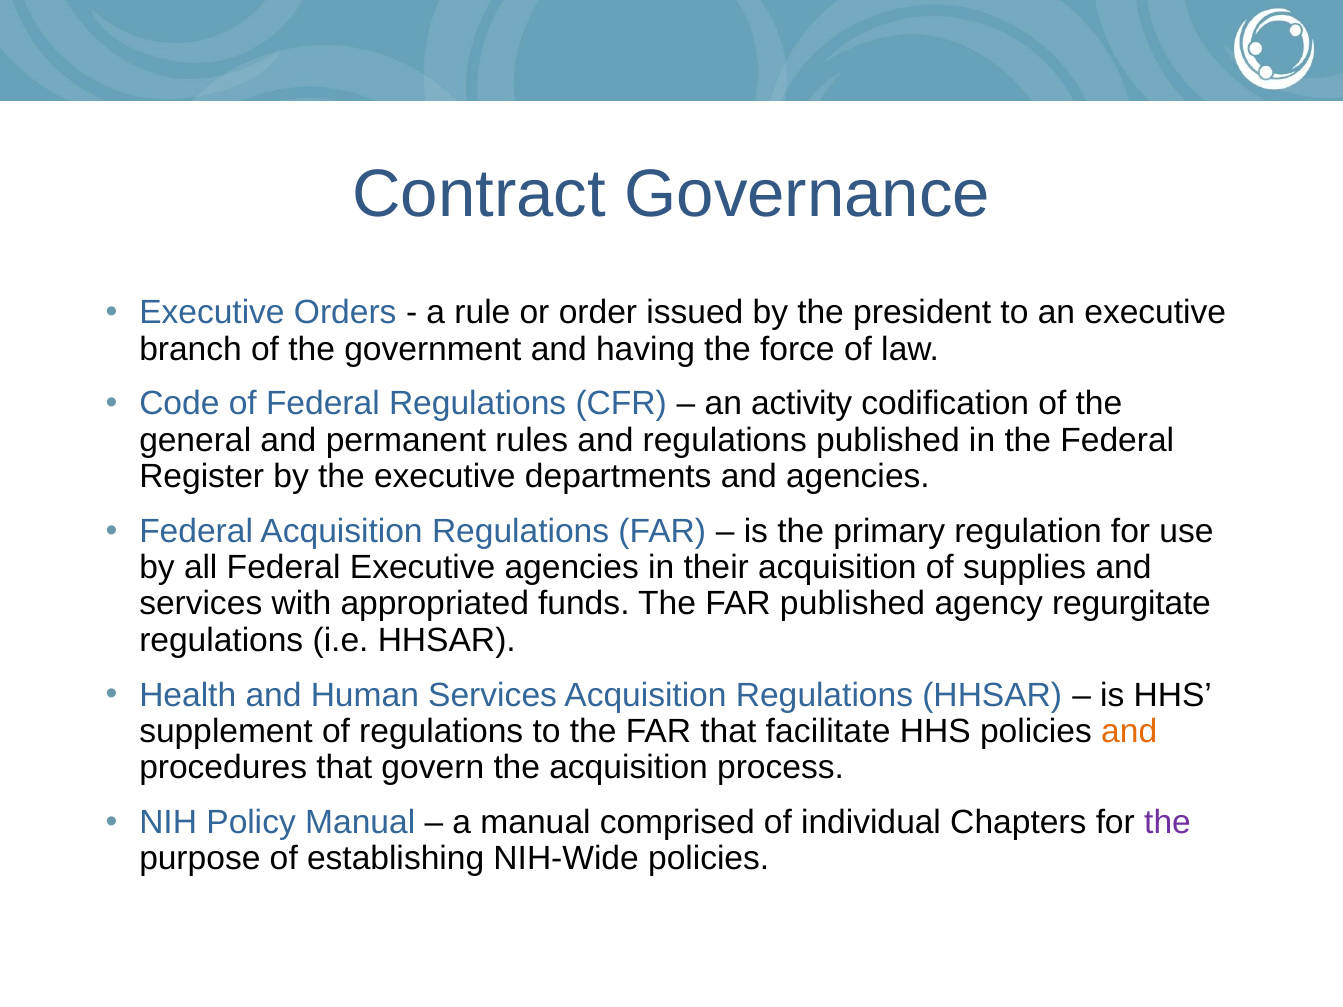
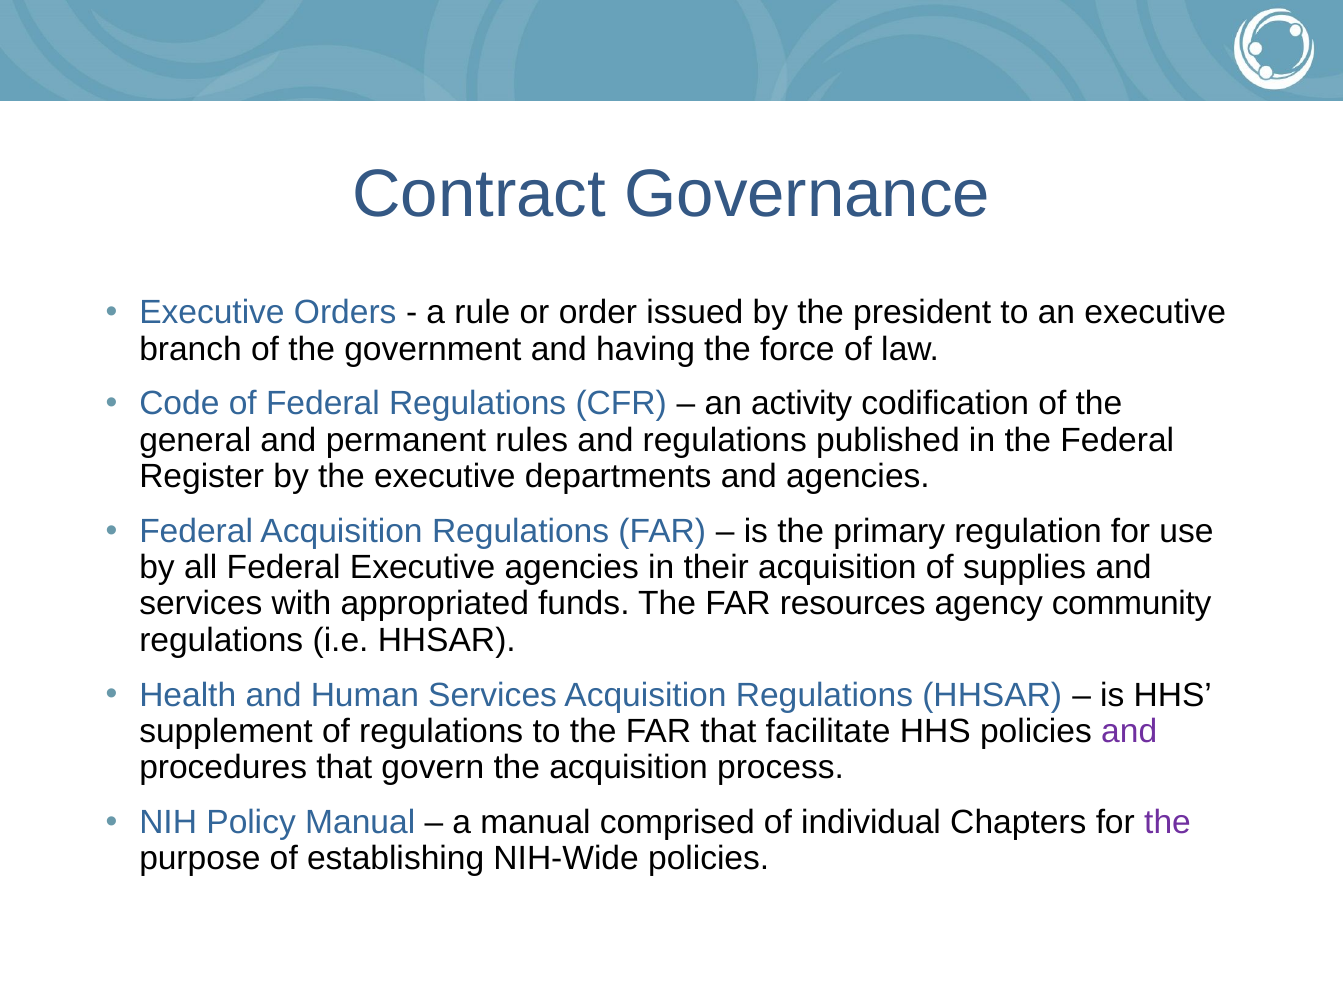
FAR published: published -> resources (853, 604)
regurgitate: regurgitate -> community (1132, 604)
and colour: orange -> purple (1129, 731)
